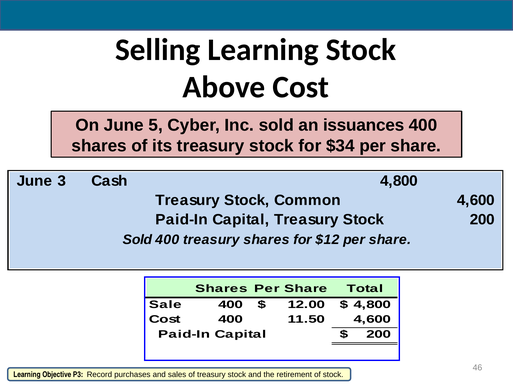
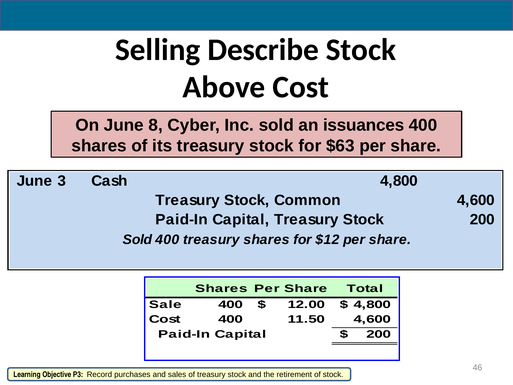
Selling Learning: Learning -> Describe (263, 50)
5: 5 -> 8 (156, 125)
$34: $34 -> $63 (340, 146)
